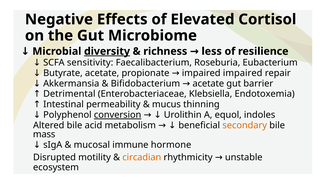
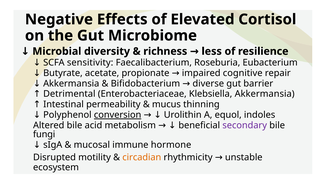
diversity underline: present -> none (107, 51)
impaired impaired: impaired -> cognitive (243, 73)
Bifidobacterium acetate: acetate -> diverse (208, 83)
Klebsiella Endotoxemia: Endotoxemia -> Akkermansia (265, 94)
secondary colour: orange -> purple (245, 125)
mass: mass -> fungi (44, 134)
